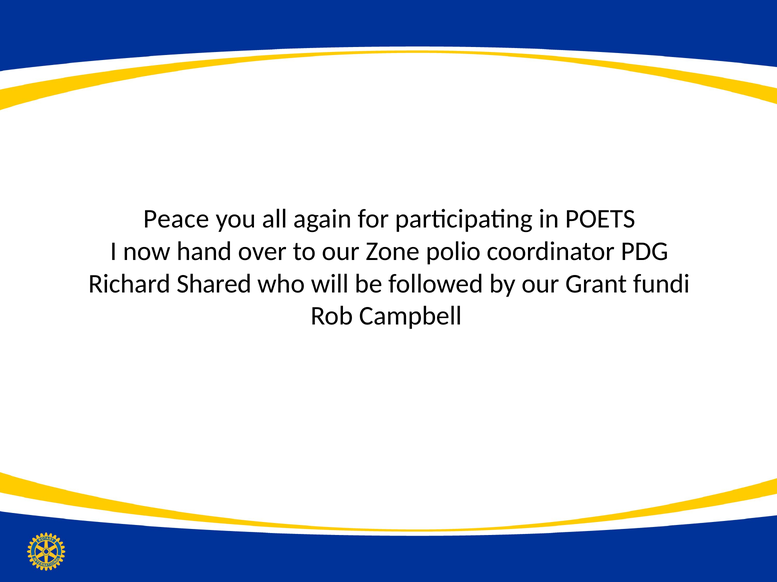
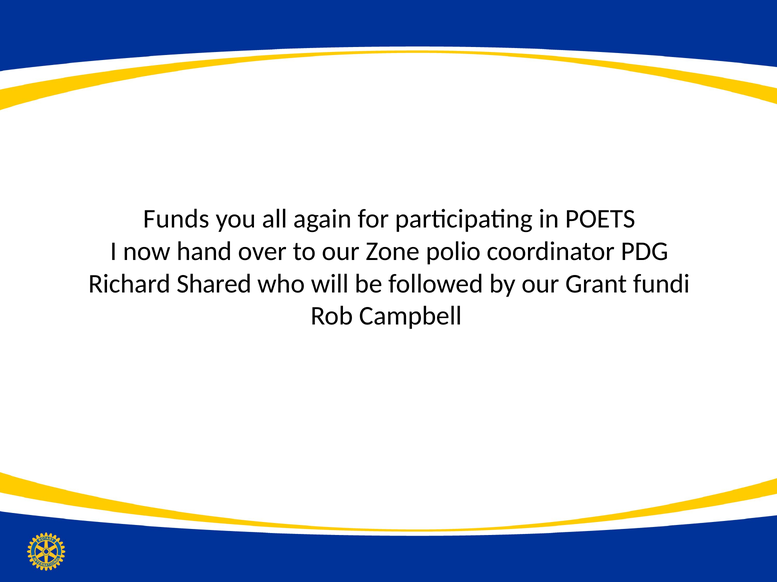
Peace: Peace -> Funds (176, 219)
